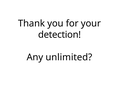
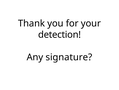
unlimited: unlimited -> signature (69, 57)
